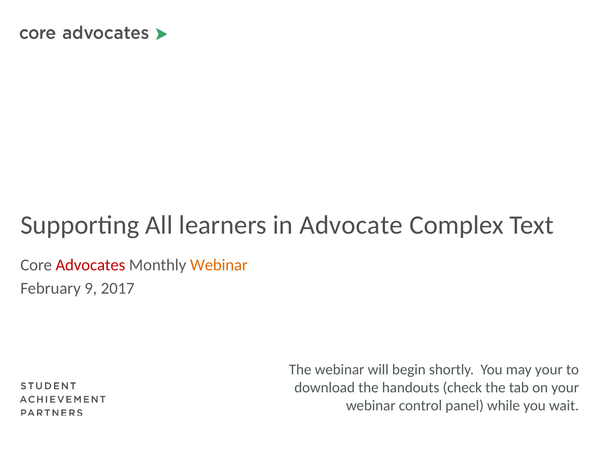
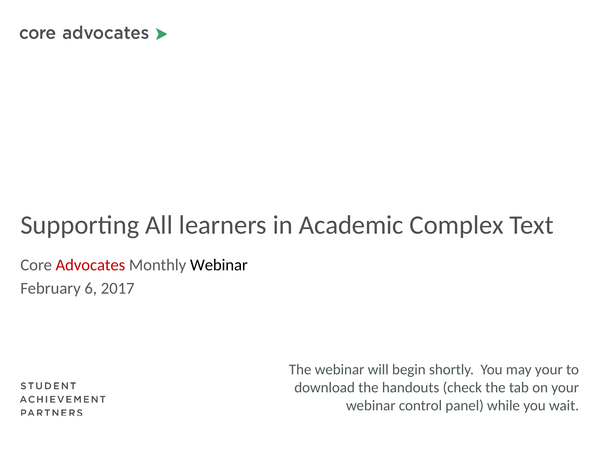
Advocate: Advocate -> Academic (351, 225)
Webinar colour: orange -> black (219, 265)
9: 9 -> 6 (91, 289)
